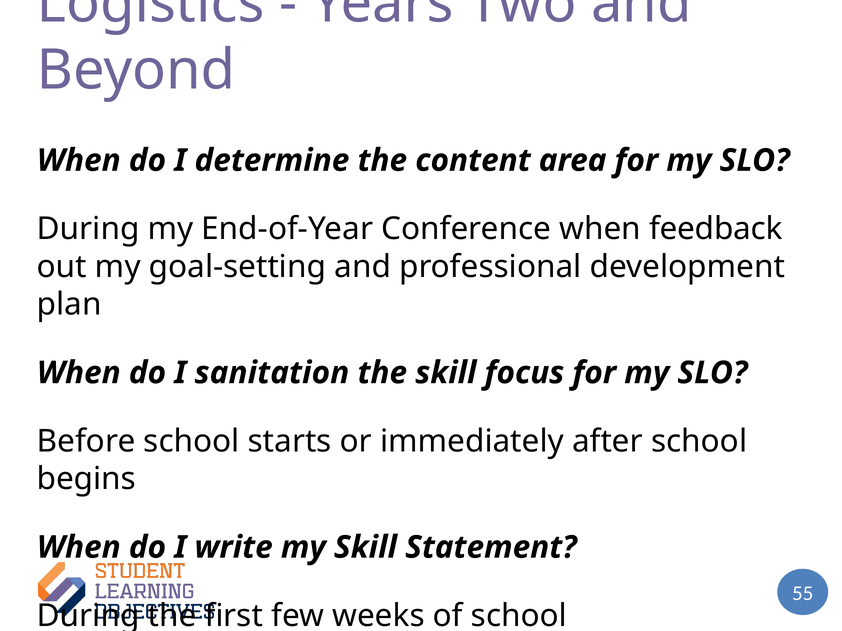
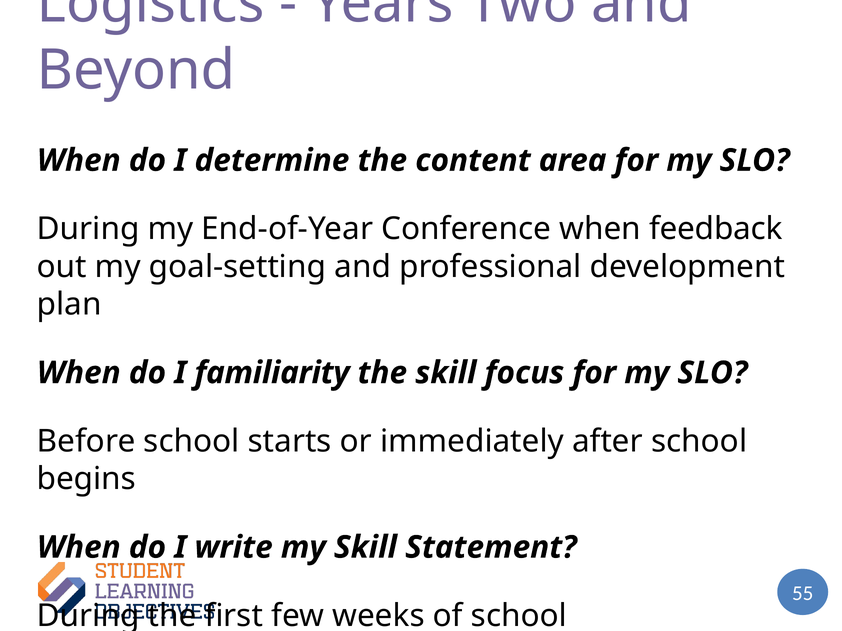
sanitation: sanitation -> familiarity (272, 373)
